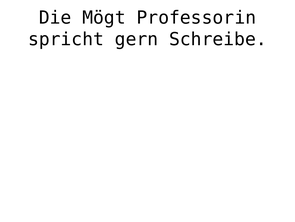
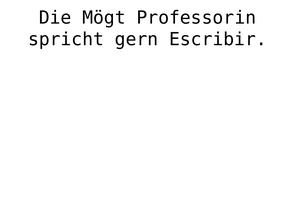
Schreibe: Schreibe -> Escribir (218, 39)
